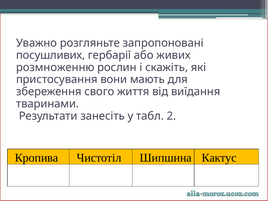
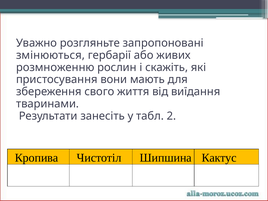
посушливих: посушливих -> змінюються (50, 55)
